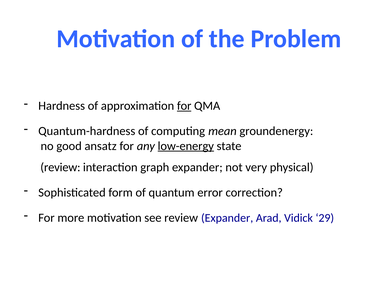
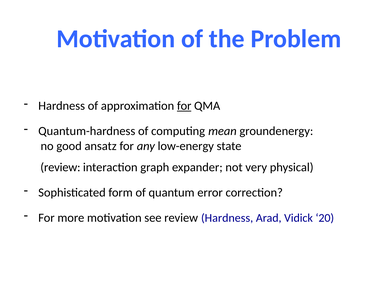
low-energy underline: present -> none (186, 146)
review Expander: Expander -> Hardness (227, 218)
29: 29 -> 20 (325, 218)
